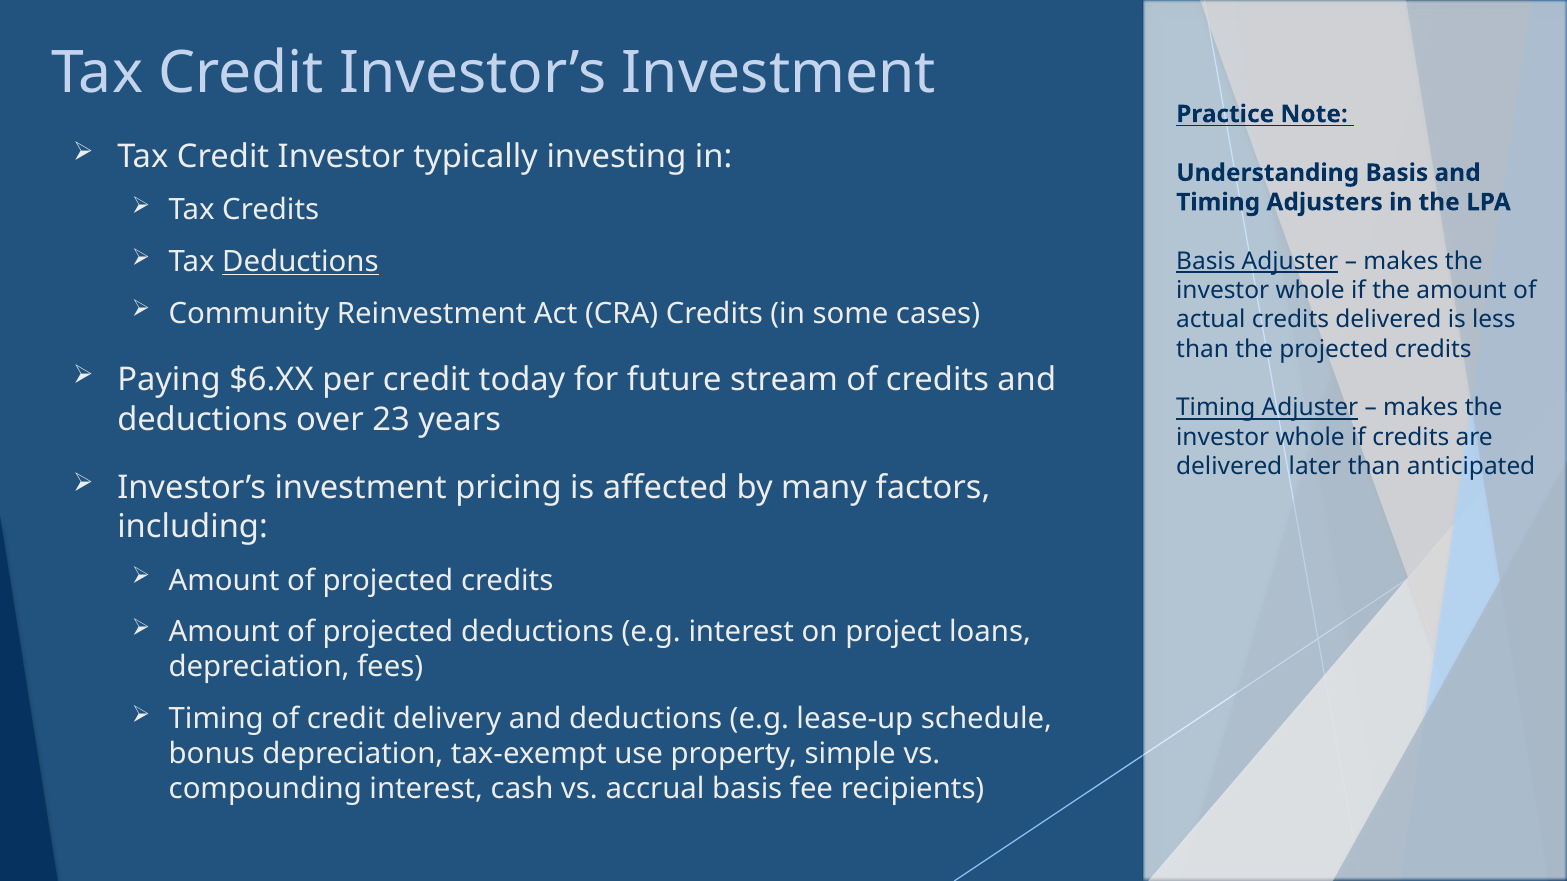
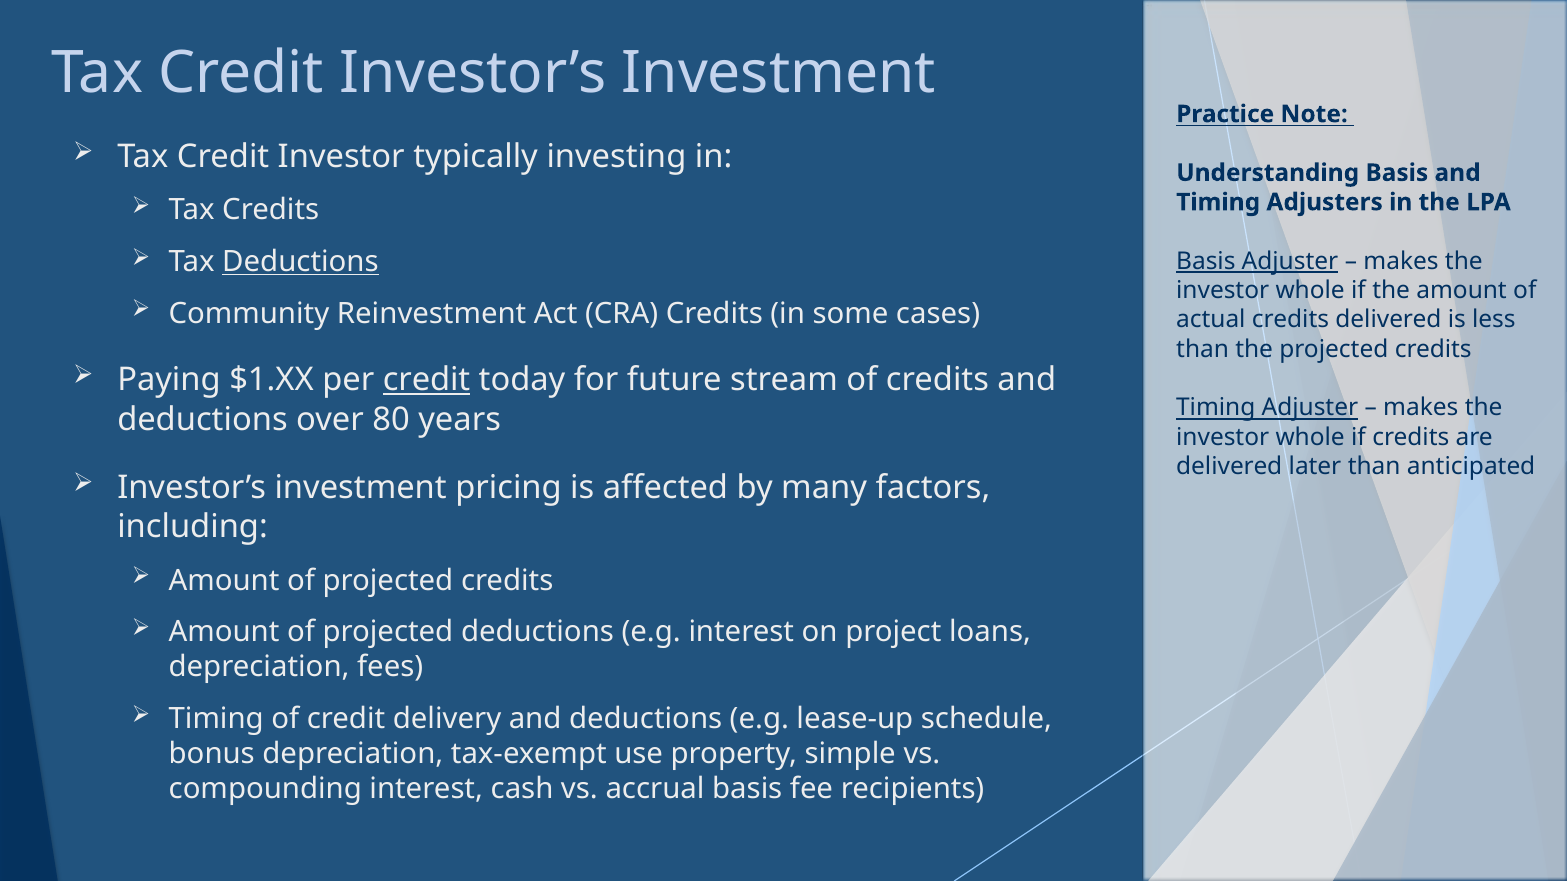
$6.XX: $6.XX -> $1.XX (271, 380)
credit underline: none -> present (427, 380)
23: 23 -> 80 (391, 420)
